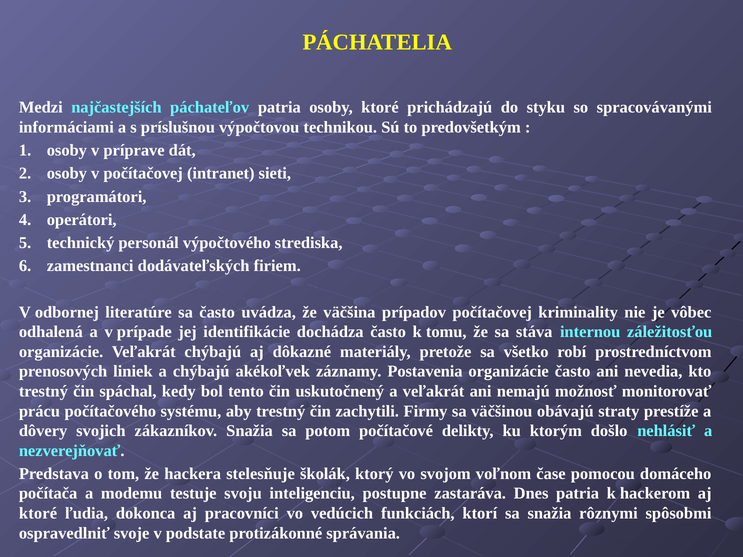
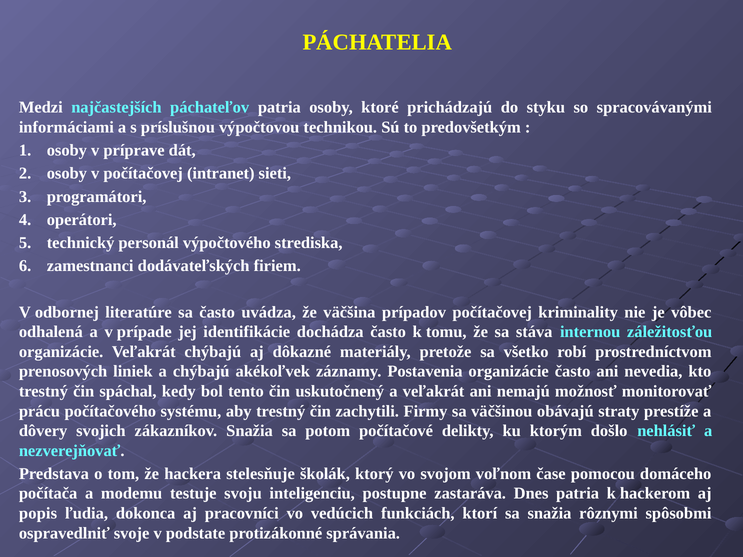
ktoré: ktoré -> popis (38, 514)
